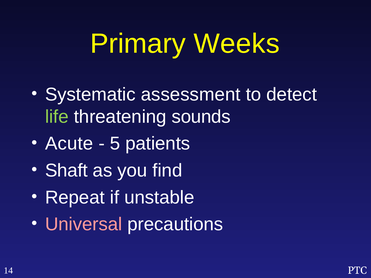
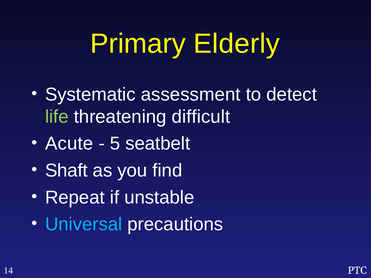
Weeks: Weeks -> Elderly (237, 44)
sounds: sounds -> difficult (201, 117)
patients: patients -> seatbelt (158, 144)
Universal colour: pink -> light blue (84, 224)
